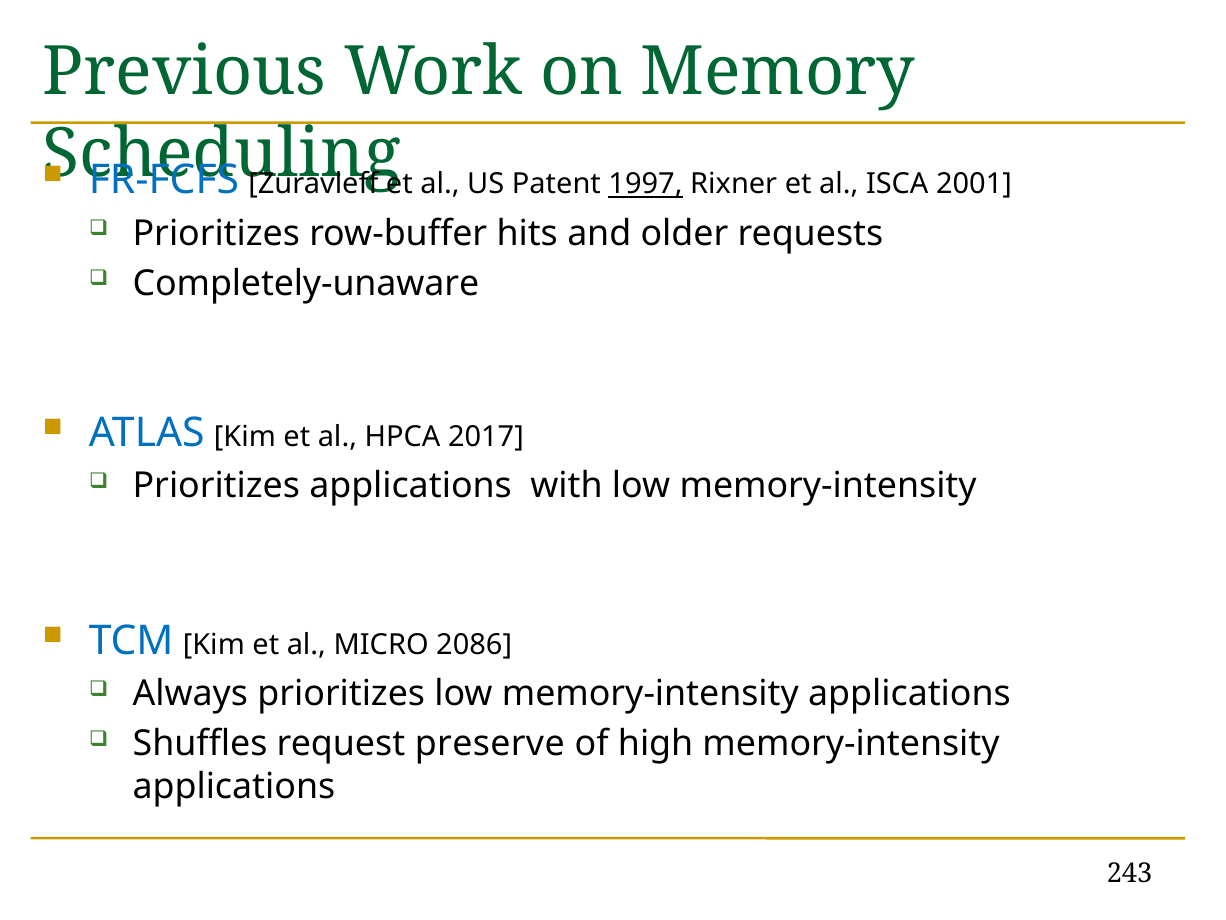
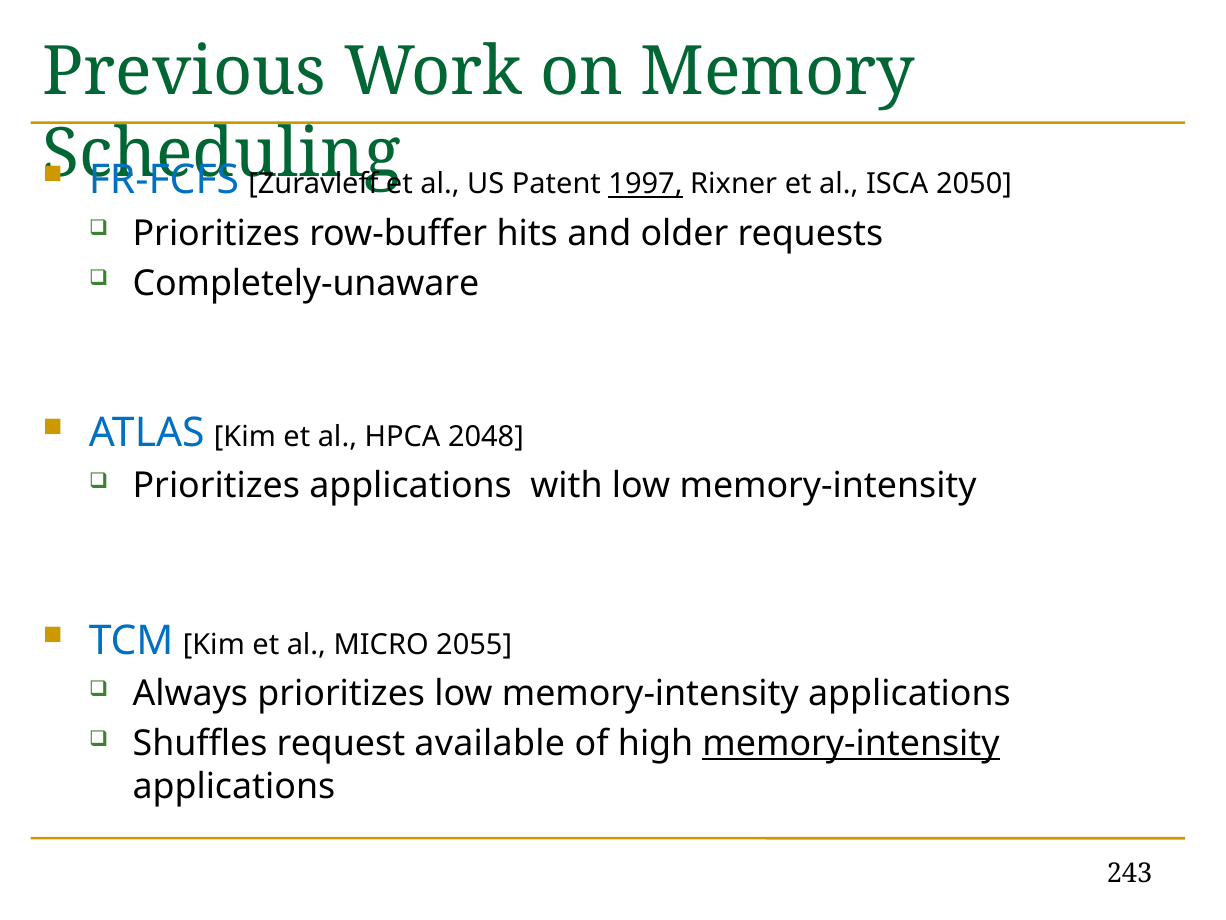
2001: 2001 -> 2050 (974, 184)
2017: 2017 -> 2048 (486, 437)
2086: 2086 -> 2055 (474, 644)
preserve: preserve -> available (490, 743)
memory-intensity underline: none -> present (851, 743)
